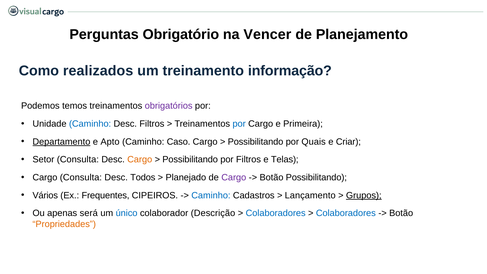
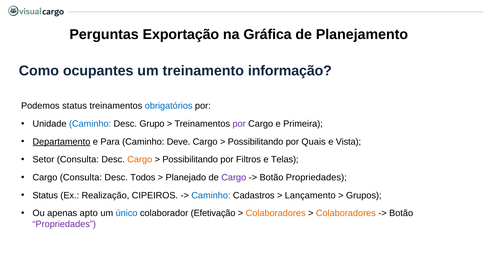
Obrigatório: Obrigatório -> Exportação (181, 34)
Vencer: Vencer -> Gráfica (268, 34)
realizados: realizados -> ocupantes (98, 71)
Podemos temos: temos -> status (75, 106)
obrigatórios colour: purple -> blue (169, 106)
Desc Filtros: Filtros -> Grupo (152, 124)
por colour: blue -> purple (239, 124)
Apto: Apto -> Para (110, 142)
Caso: Caso -> Deve (179, 142)
Criar: Criar -> Vista (348, 142)
Possibilitando: Possibilitando -> Propriedades (316, 177)
Vários: Vários -> Status (45, 195)
Frequentes: Frequentes -> Realização (105, 195)
Grupos underline: present -> none (364, 195)
será: será -> apto (89, 213)
Descrição: Descrição -> Efetivação (213, 213)
Colaboradores colour: blue -> orange (276, 213)
Colaboradores colour: blue -> orange (346, 213)
Propriedades colour: orange -> purple (64, 224)
